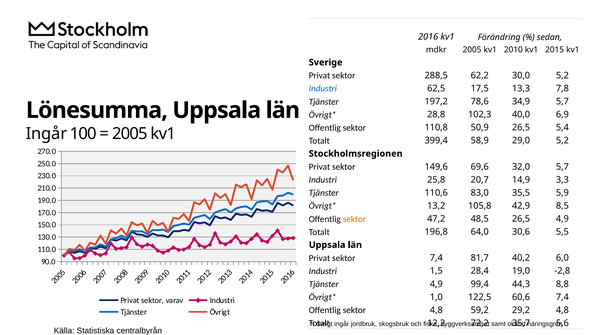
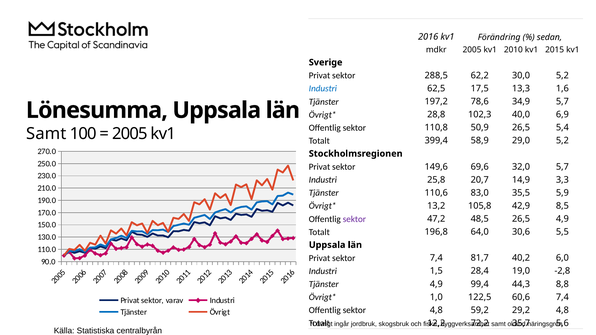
7,8: 7,8 -> 1,6 (562, 89)
Ingår: Ingår -> Samt (46, 134)
sektor colour: orange -> purple (354, 219)
